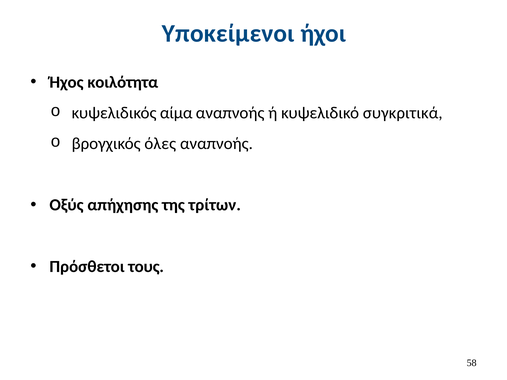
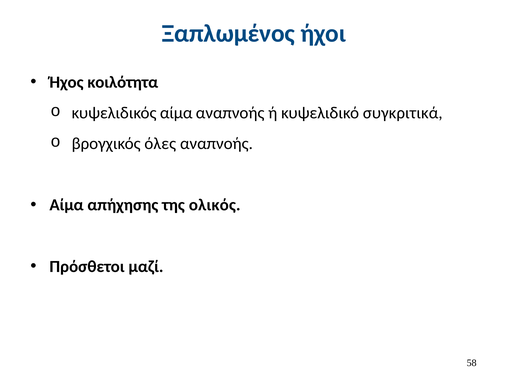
Υποκείμενοι: Υποκείμενοι -> Ξαπλωμένος (228, 33)
Οξύς: Οξύς -> Αίμα (67, 205)
τρίτων: τρίτων -> ολικός (215, 205)
τους: τους -> μαζί (146, 267)
